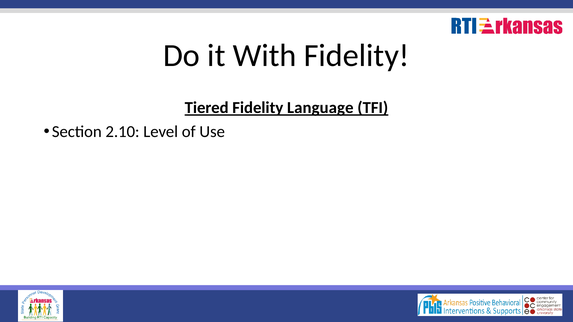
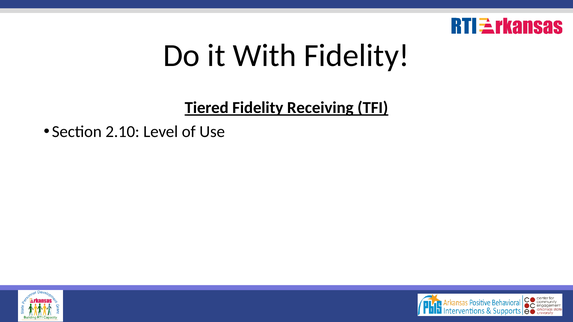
Language: Language -> Receiving (320, 108)
